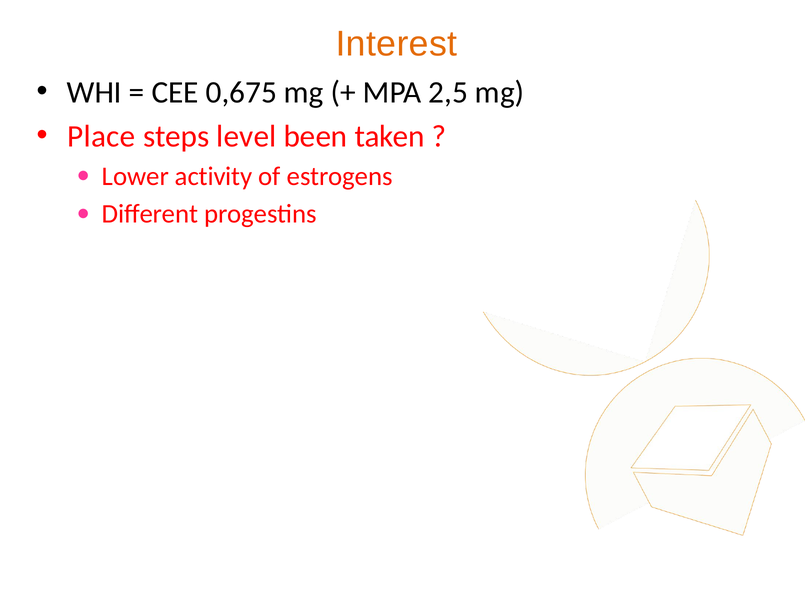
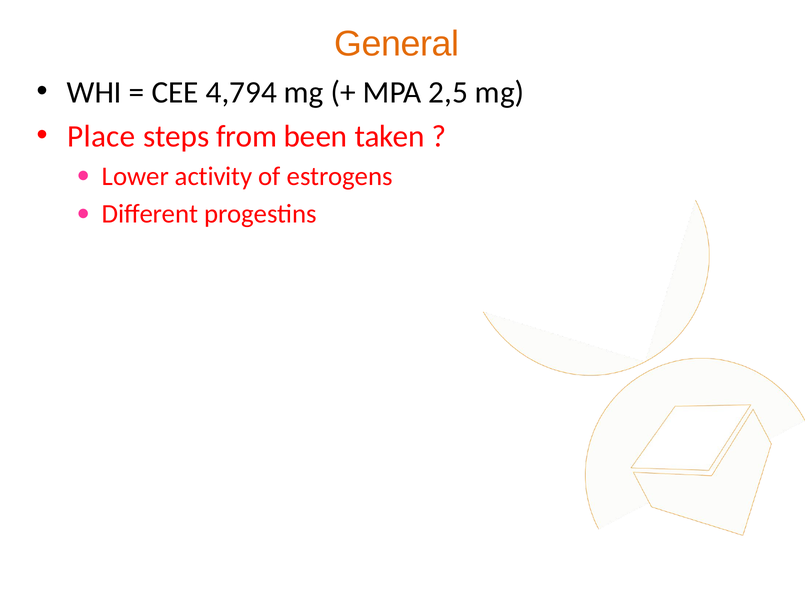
Interest: Interest -> General (397, 44)
0,675: 0,675 -> 4,794 (241, 92)
level: level -> from (247, 136)
